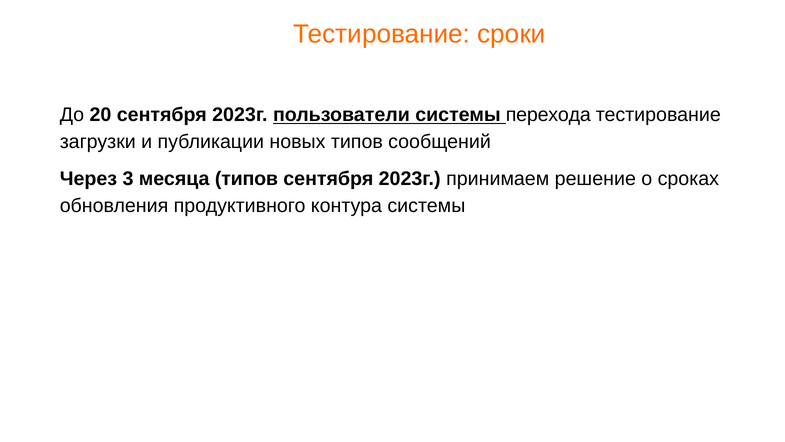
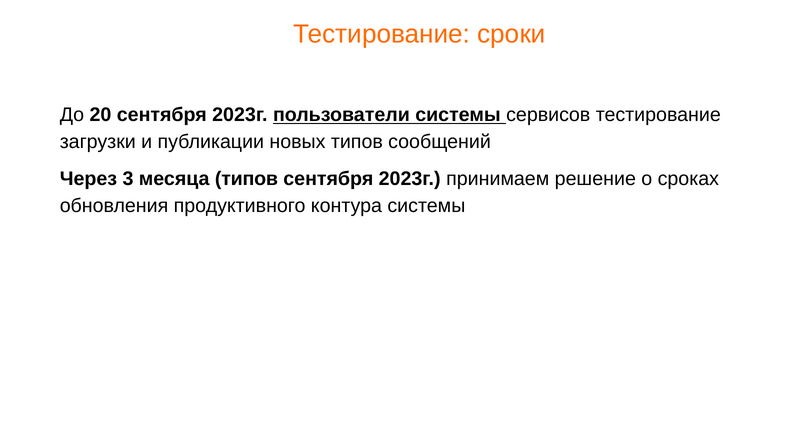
перехода: перехода -> сервисов (548, 115)
